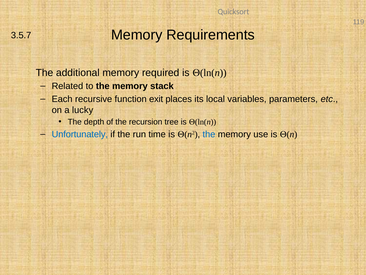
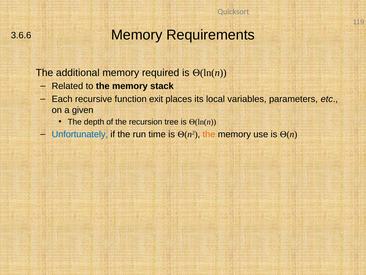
3.5.7: 3.5.7 -> 3.6.6 (21, 35)
lucky: lucky -> given (83, 110)
the colour: blue -> orange (209, 134)
